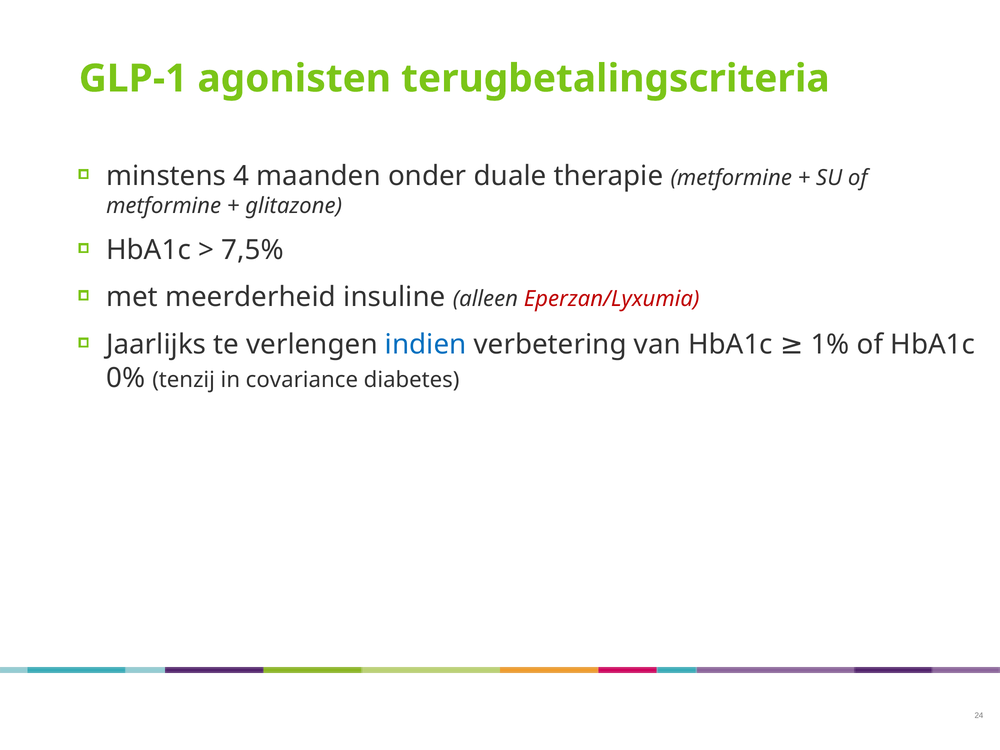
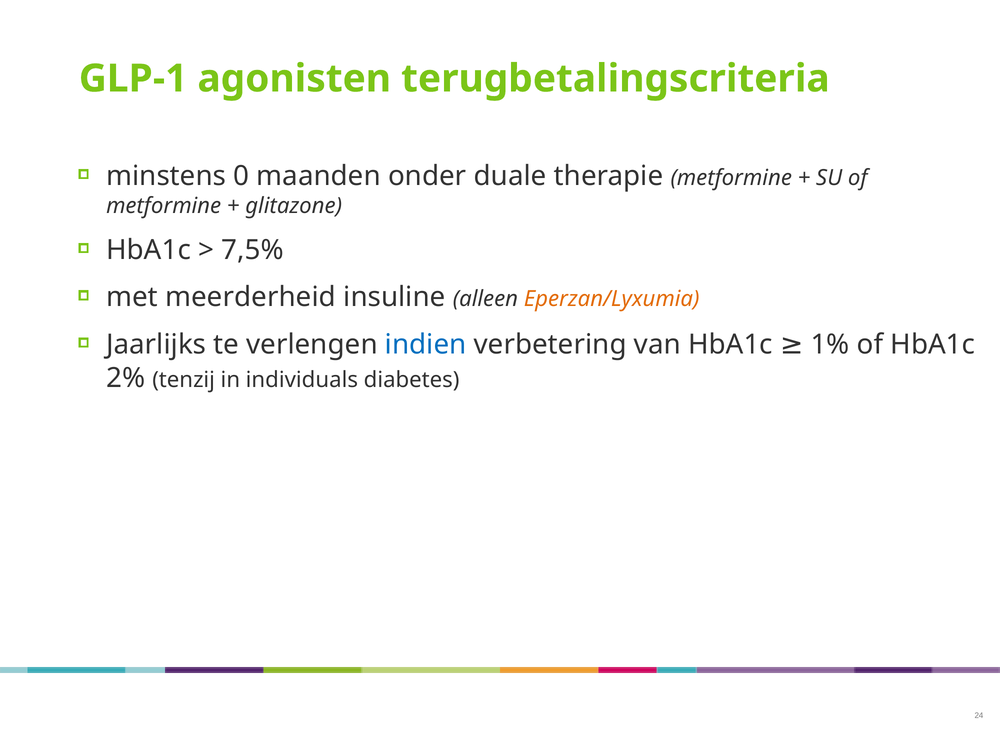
4: 4 -> 0 (241, 176)
Eperzan/Lyxumia colour: red -> orange (612, 299)
0%: 0% -> 2% (126, 378)
covariance: covariance -> individuals (302, 380)
